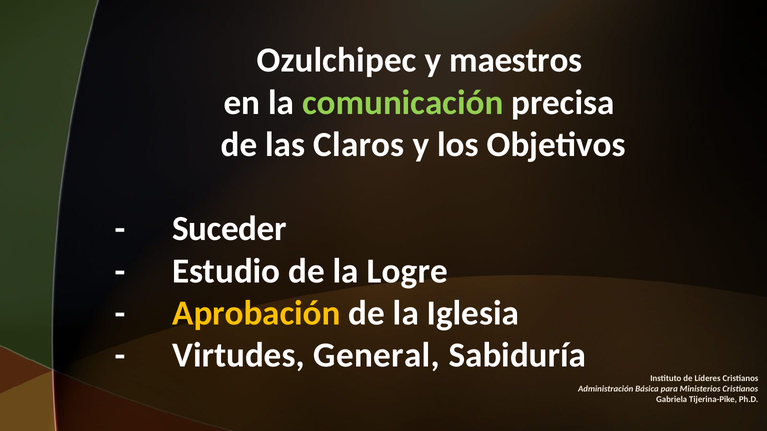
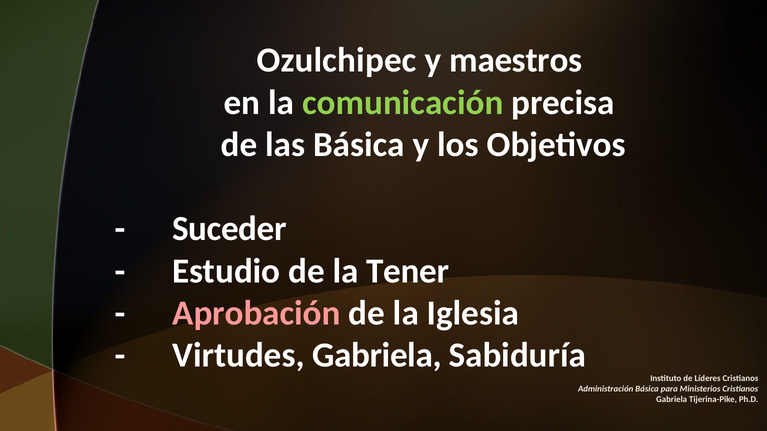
las Claros: Claros -> Básica (359, 145)
Logre: Logre -> Tener (408, 271)
Aprobación colour: yellow -> pink (256, 313)
Virtudes General: General -> Gabriela (377, 356)
